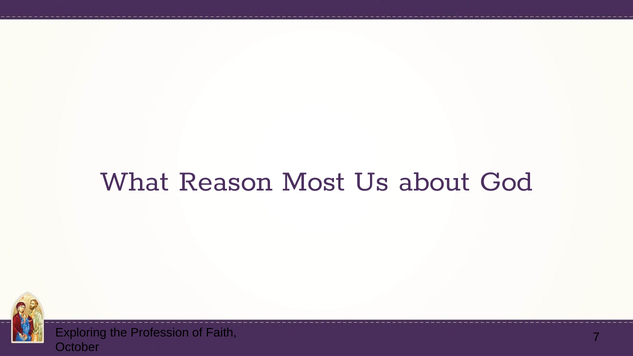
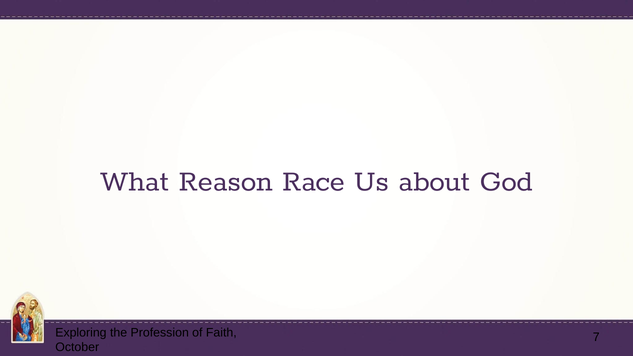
Most: Most -> Race (314, 180)
